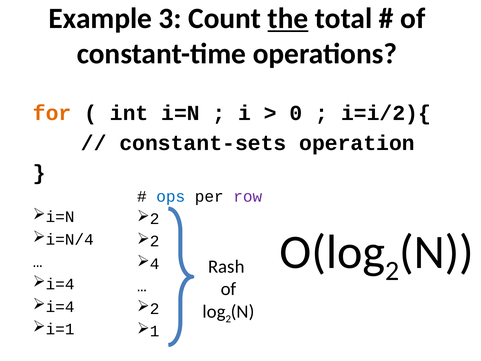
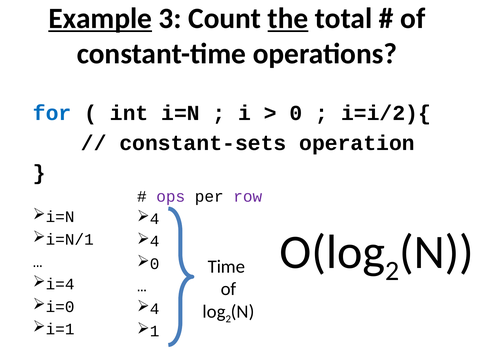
Example underline: none -> present (100, 18)
for colour: orange -> blue (52, 113)
ops colour: blue -> purple (171, 196)
2: 2 -> 4 (155, 219)
i=N/4: i=N/4 -> i=N/1 (70, 239)
2: 2 -> 4 (155, 241)
4: 4 -> 0 (155, 264)
Rash: Rash -> Time (226, 266)
i=4: i=4 -> i=0 (60, 307)
2: 2 -> 4 (155, 309)
